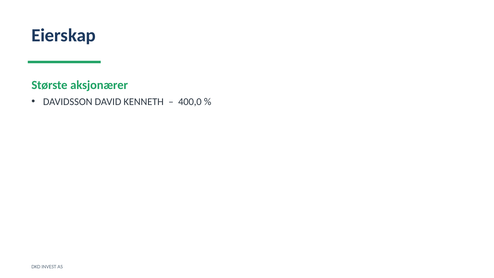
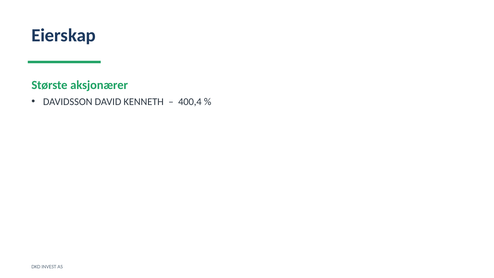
400,0: 400,0 -> 400,4 (190, 102)
